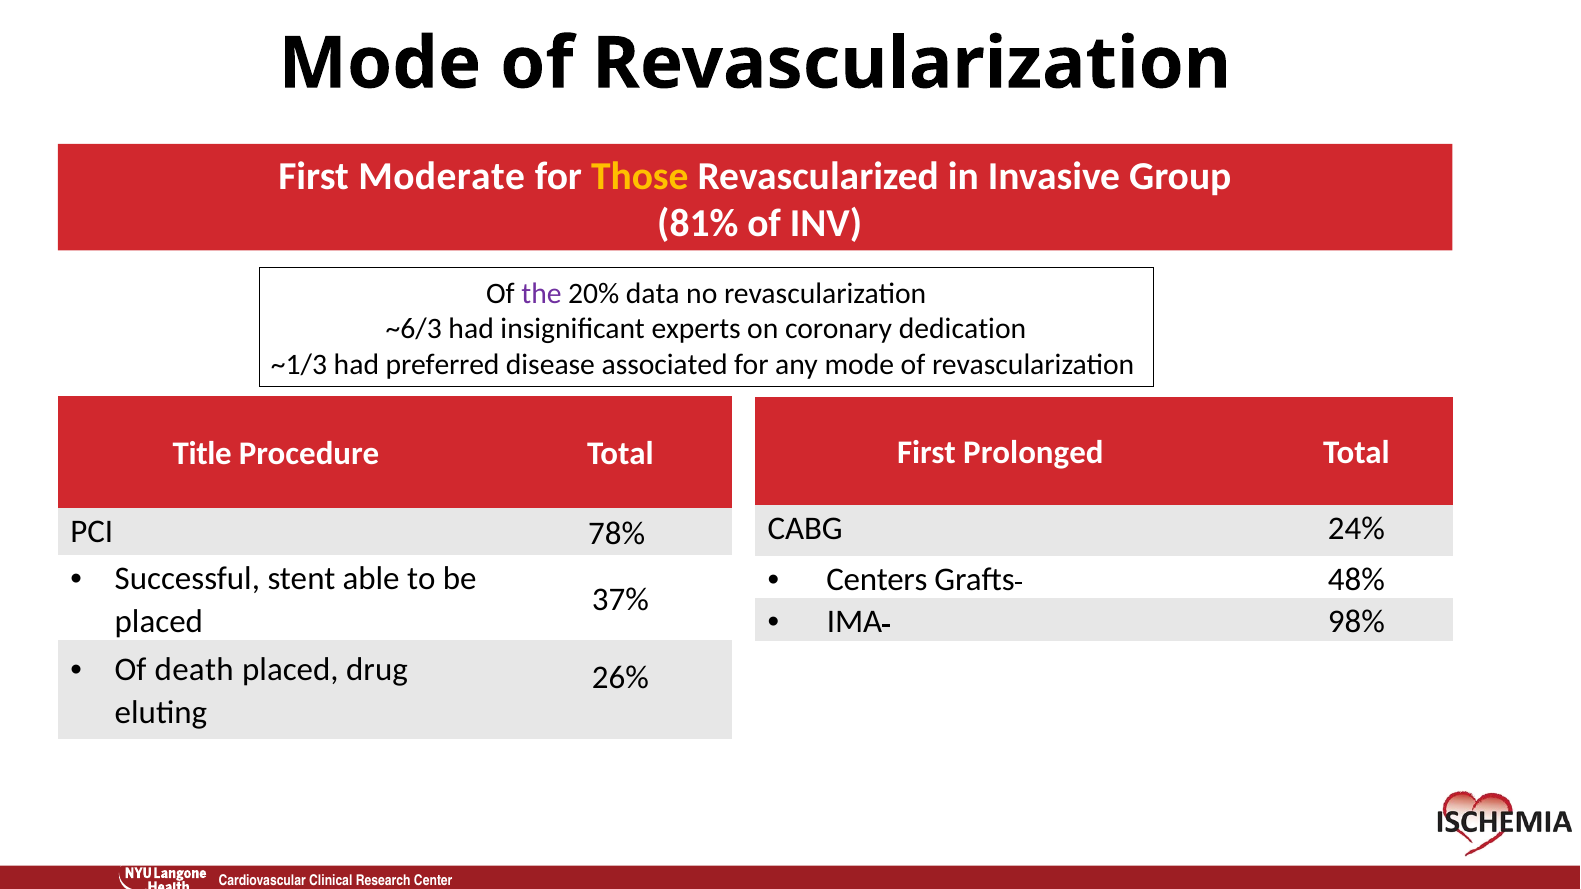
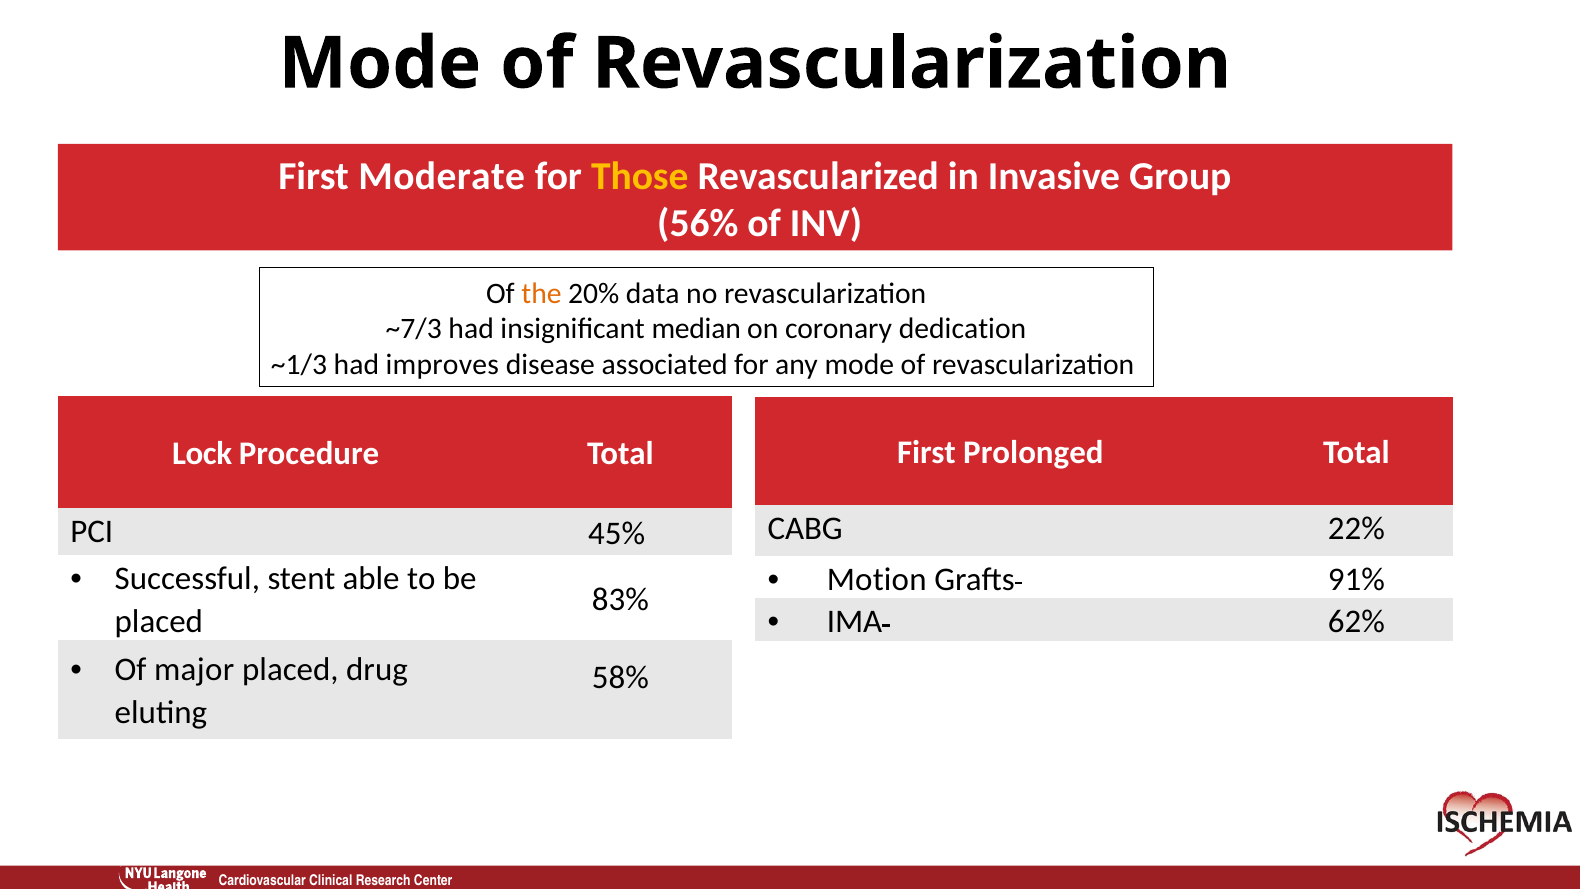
81%: 81% -> 56% (698, 224)
the colour: purple -> orange (541, 294)
~6/3: ~6/3 -> ~7/3 (414, 329)
experts: experts -> median (696, 329)
preferred: preferred -> improves (442, 365)
Title: Title -> Lock (202, 454)
24%: 24% -> 22% (1356, 529)
78%: 78% -> 45% (617, 533)
Centers: Centers -> Motion (877, 580)
48%: 48% -> 91% (1356, 580)
37%: 37% -> 83% (620, 599)
98%: 98% -> 62% (1356, 622)
death: death -> major (194, 670)
26%: 26% -> 58% (620, 678)
